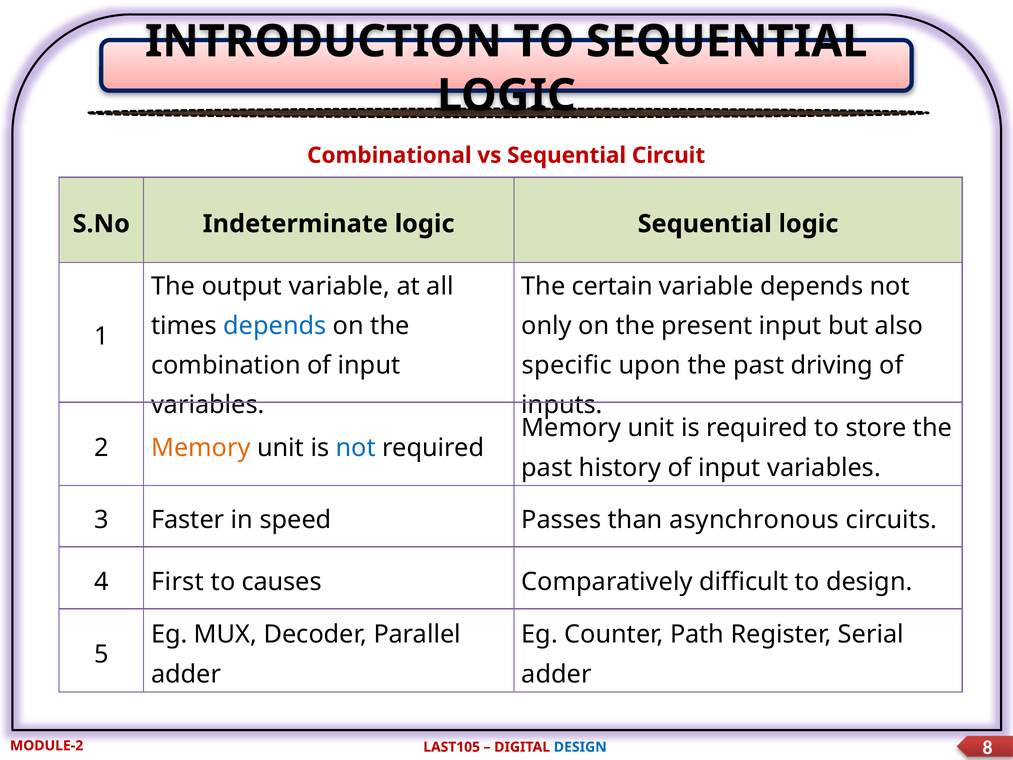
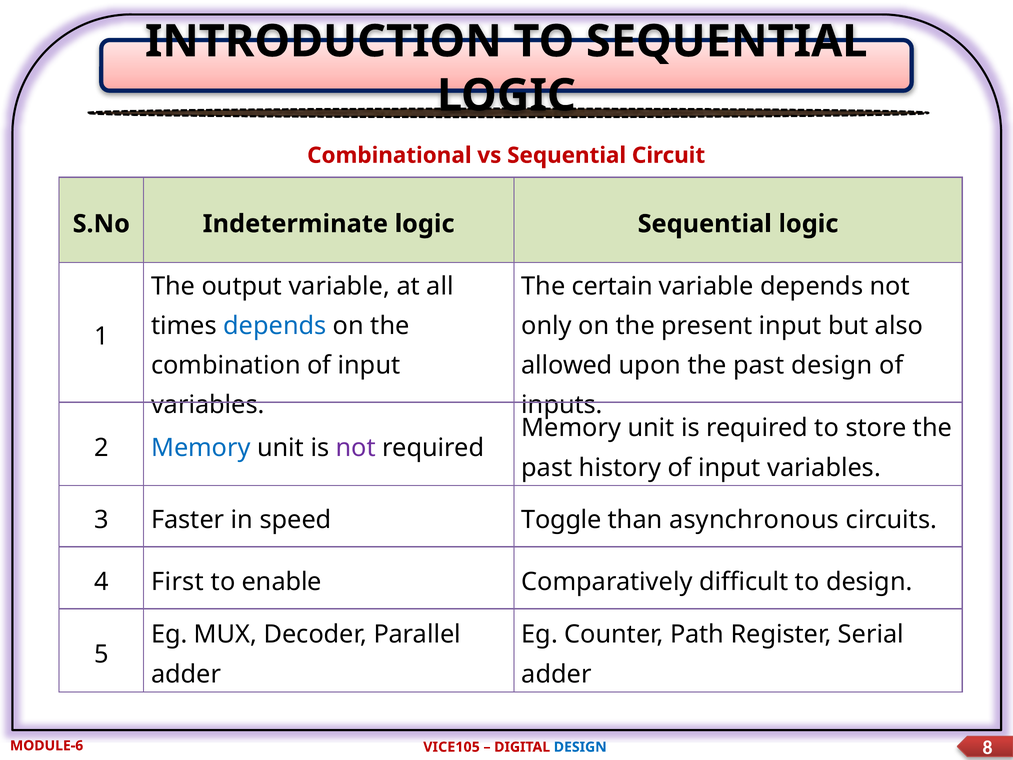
specific: specific -> allowed (567, 365)
past driving: driving -> design (832, 365)
Memory colour: orange -> blue (201, 448)
not colour: blue -> purple (356, 448)
Passes: Passes -> Toggle (561, 520)
causes: causes -> enable (282, 582)
MODULE-2: MODULE-2 -> MODULE-6 (47, 745)
LAST105: LAST105 -> VICE105 (452, 747)
